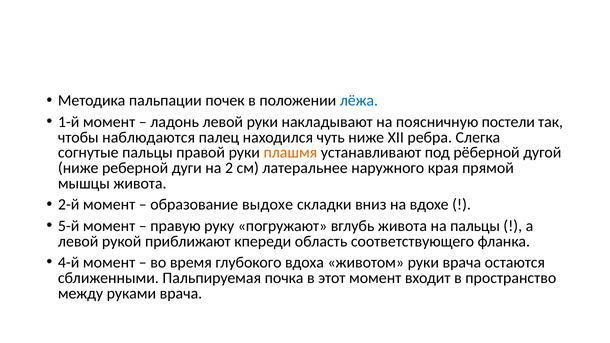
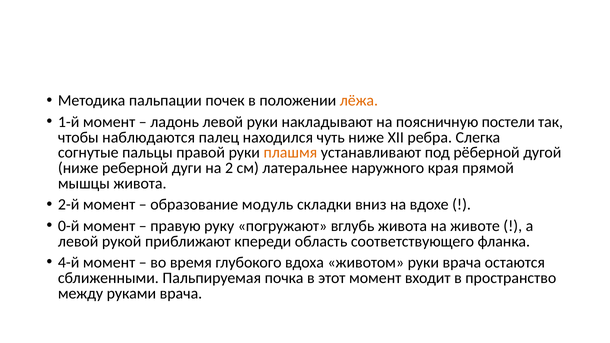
лёжа colour: blue -> orange (359, 101)
выдохе: выдохе -> модуль (268, 205)
5-й: 5-й -> 0-й (69, 226)
на пальцы: пальцы -> животе (475, 226)
